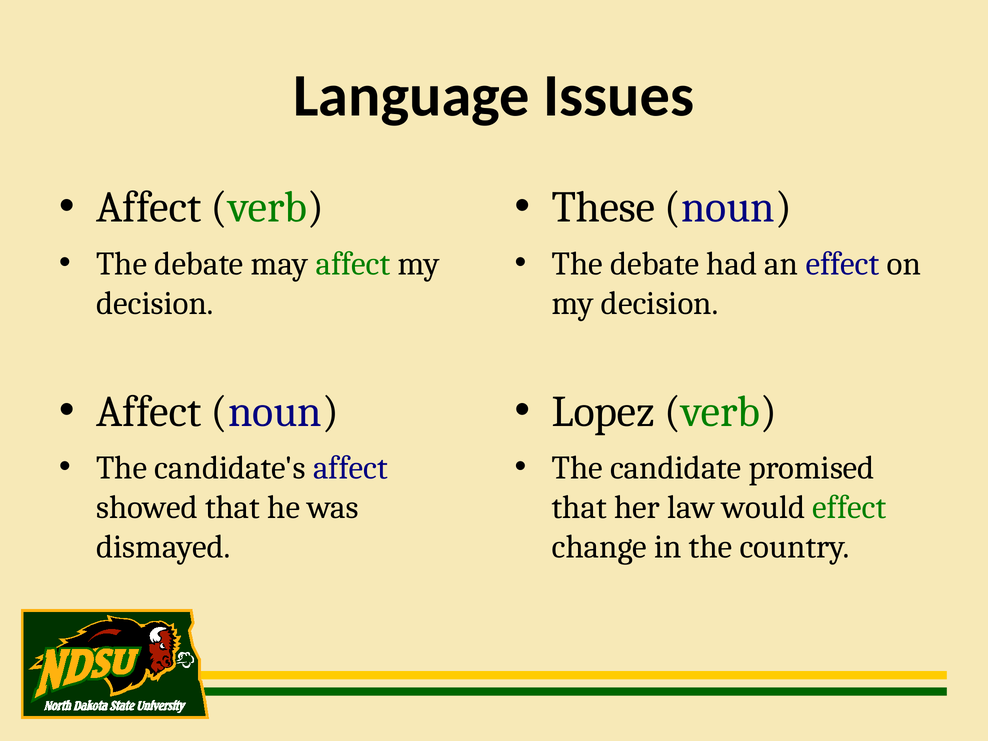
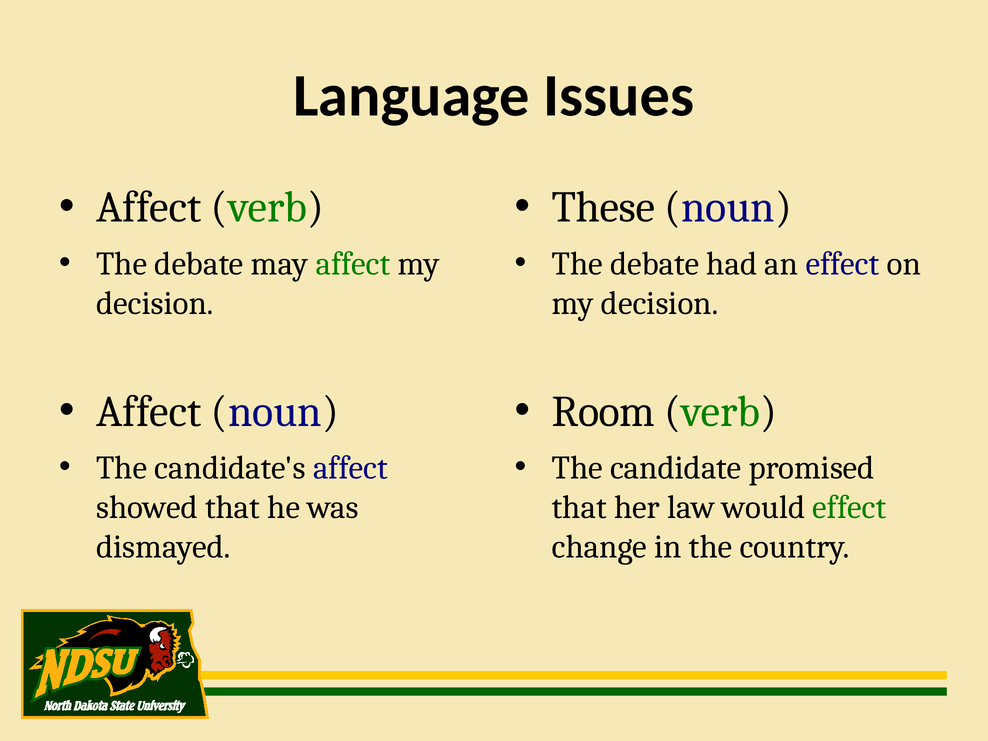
Lopez: Lopez -> Room (603, 412)
